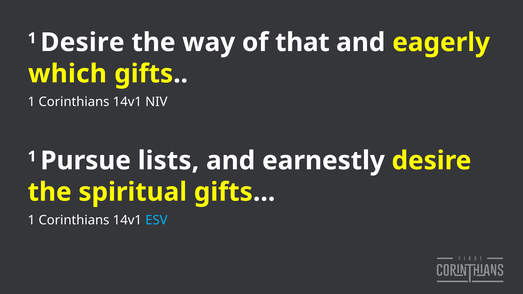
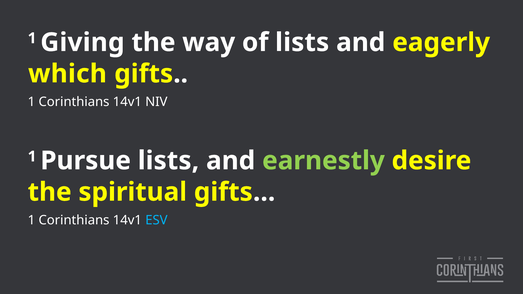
1 Desire: Desire -> Giving (82, 42)
of that: that -> lists (302, 42)
earnestly colour: white -> light green (323, 161)
